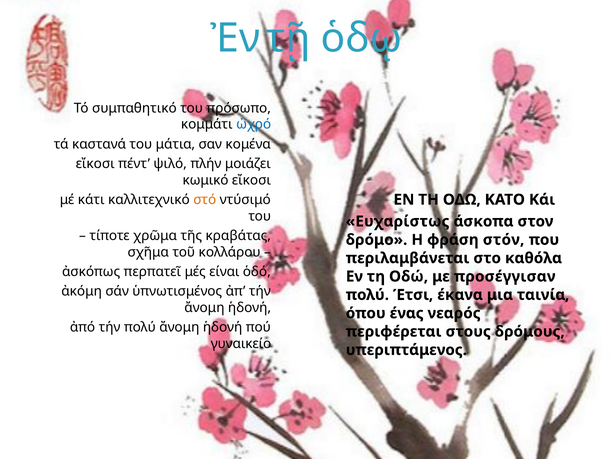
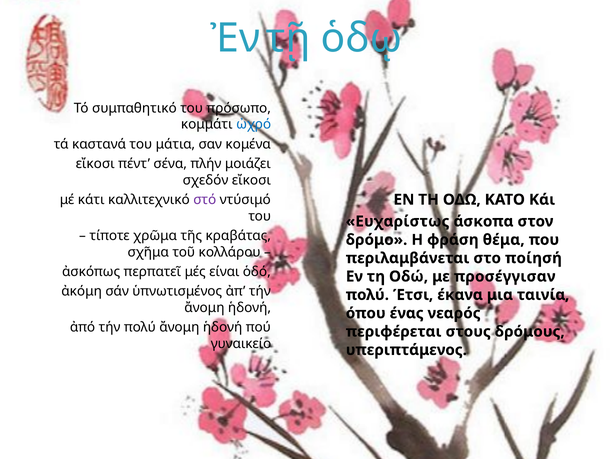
ψιλό: ψιλό -> σένα (170, 164)
κωμικό: κωμικό -> σχεδόν (206, 180)
στό colour: orange -> purple (205, 200)
στόν: στόν -> θέμα (504, 240)
καθόλα: καθόλα -> ποίησή (533, 258)
